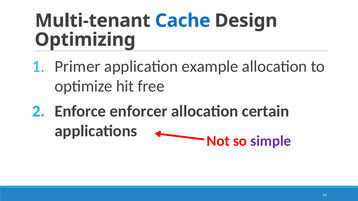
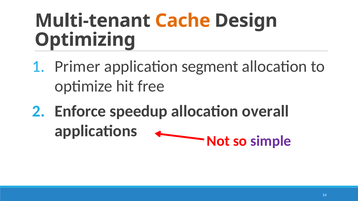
Cache colour: blue -> orange (183, 21)
example: example -> segment (210, 67)
enforcer: enforcer -> speedup (139, 111)
certain: certain -> overall (266, 111)
